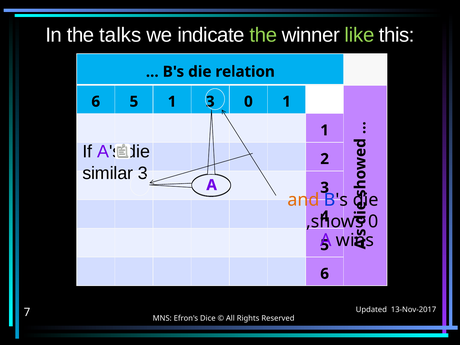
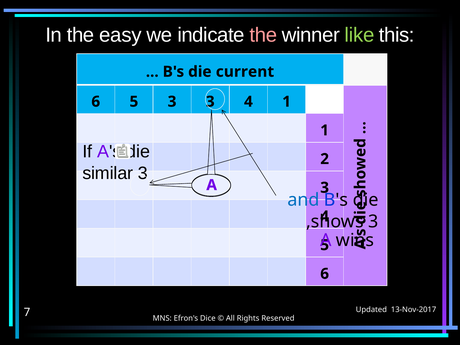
talks: talks -> easy (120, 35)
the colour: light green -> pink (263, 35)
relation: relation -> current (245, 72)
5 1: 1 -> 3 (172, 102)
0: 0 -> 4 (248, 102)
and colour: orange -> blue (303, 200)
0: 0 -> 3 (373, 221)
